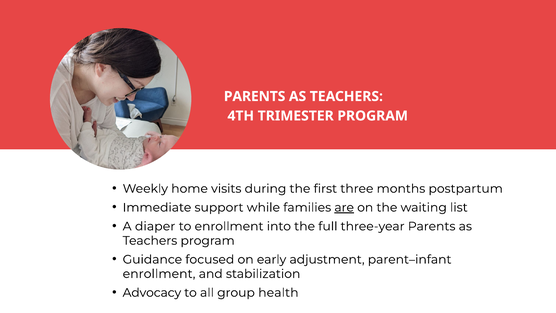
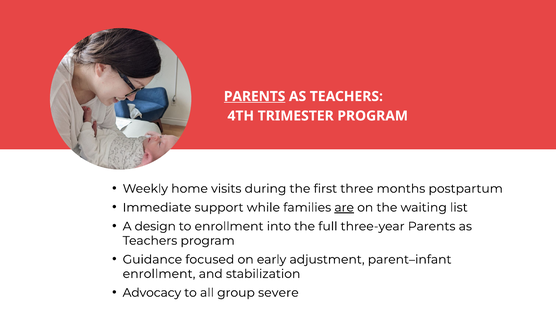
PARENTS underline: none -> present (255, 96)
diaper: diaper -> design (155, 226)
health: health -> severe (278, 292)
